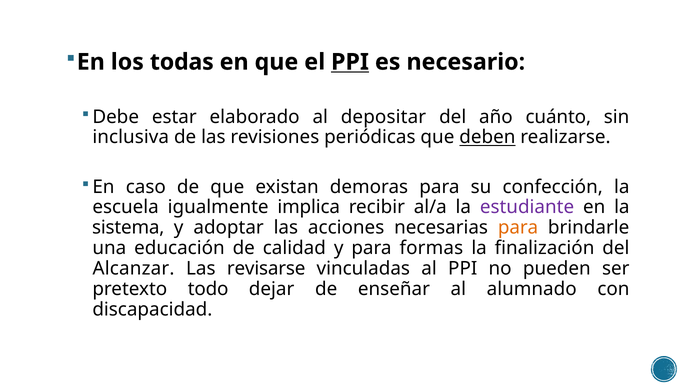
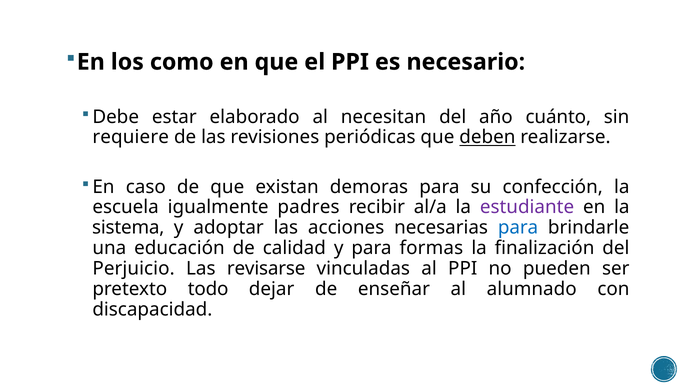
todas: todas -> como (182, 62)
PPI underline: present -> none (350, 62)
depositar: depositar -> necesitan (383, 117)
inclusiva: inclusiva -> requiere (131, 137)
implica: implica -> padres (309, 207)
para colour: orange -> blue (518, 227)
Alcanzar: Alcanzar -> Perjuicio (134, 268)
